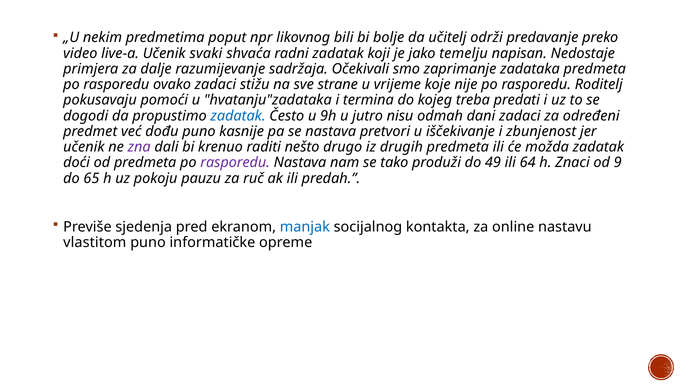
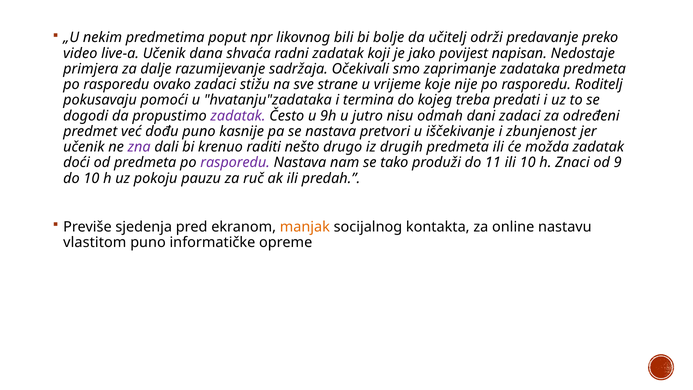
svaki: svaki -> dana (206, 53)
temelju: temelju -> povijest (464, 53)
zadatak colour: blue -> purple (238, 116)
49: 49 -> 11 (493, 163)
ili 64: 64 -> 10 (528, 163)
do 65: 65 -> 10 (91, 178)
manjak colour: blue -> orange (305, 227)
